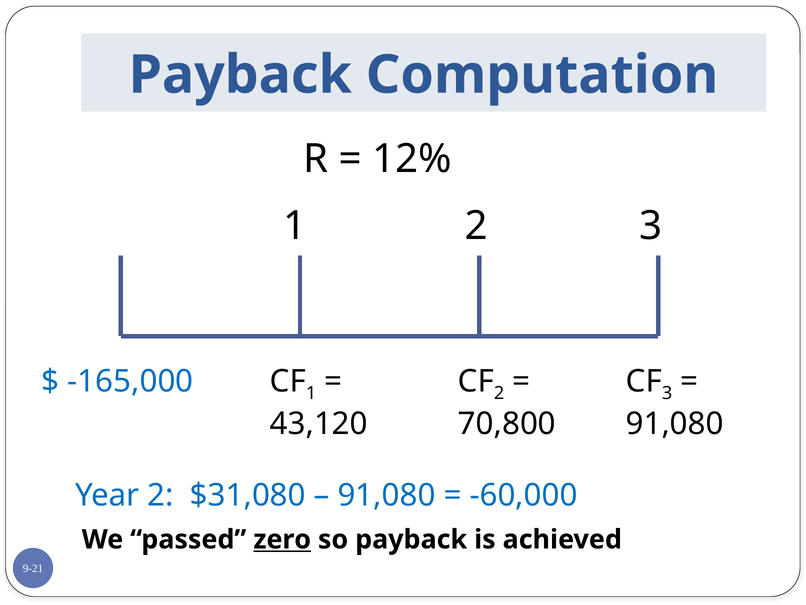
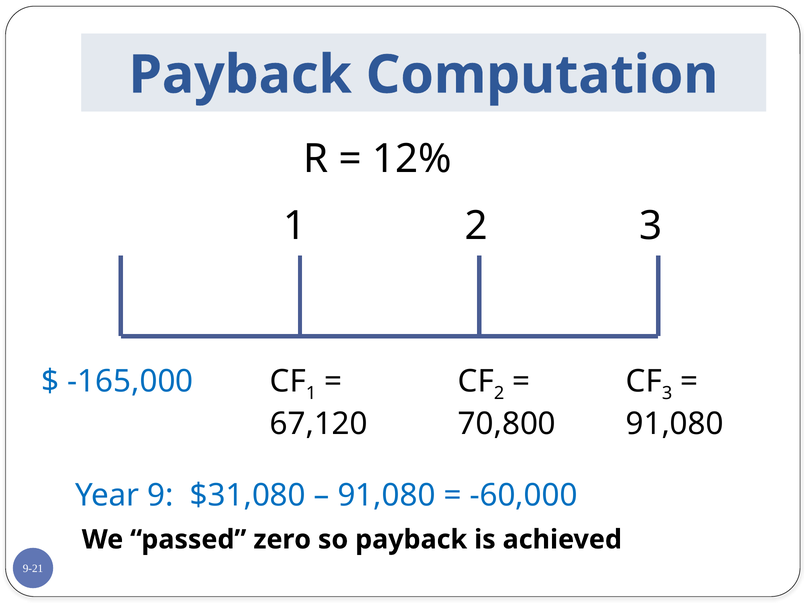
43,120: 43,120 -> 67,120 (319, 424)
Year 2: 2 -> 9 (161, 495)
zero underline: present -> none (282, 539)
